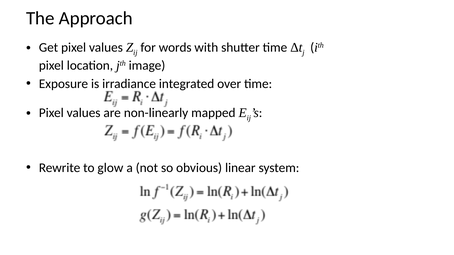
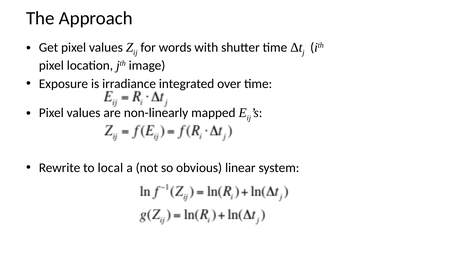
glow: glow -> local (110, 168)
